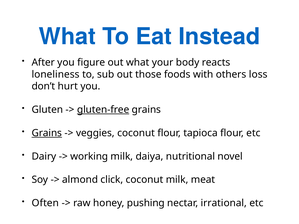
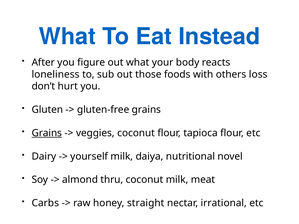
gluten-free underline: present -> none (103, 110)
working: working -> yourself (89, 157)
click: click -> thru (112, 180)
Often: Often -> Carbs (45, 203)
pushing: pushing -> straight (146, 203)
